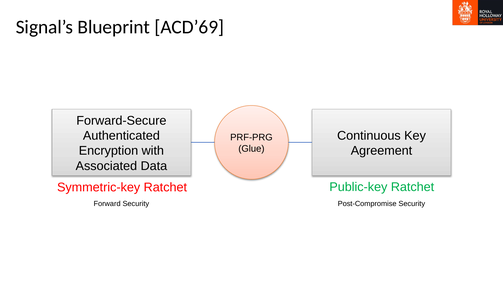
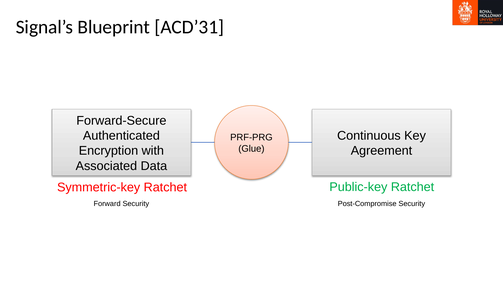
ACD’69: ACD’69 -> ACD’31 (189, 27)
